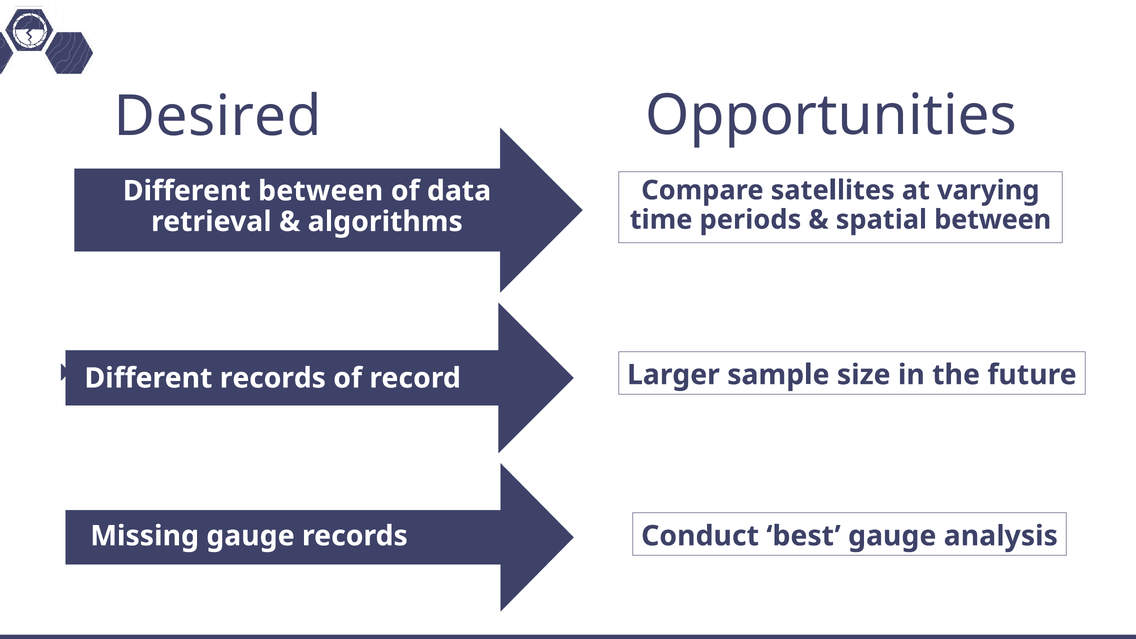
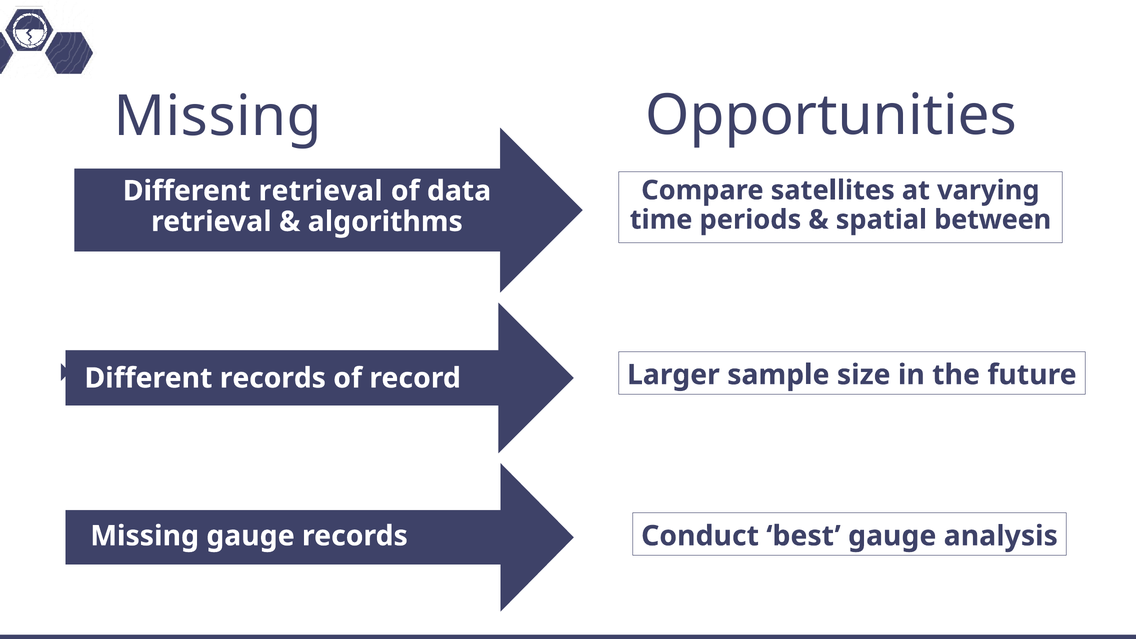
Desired: Desired -> Missing (218, 116)
Different between: between -> retrieval (321, 191)
